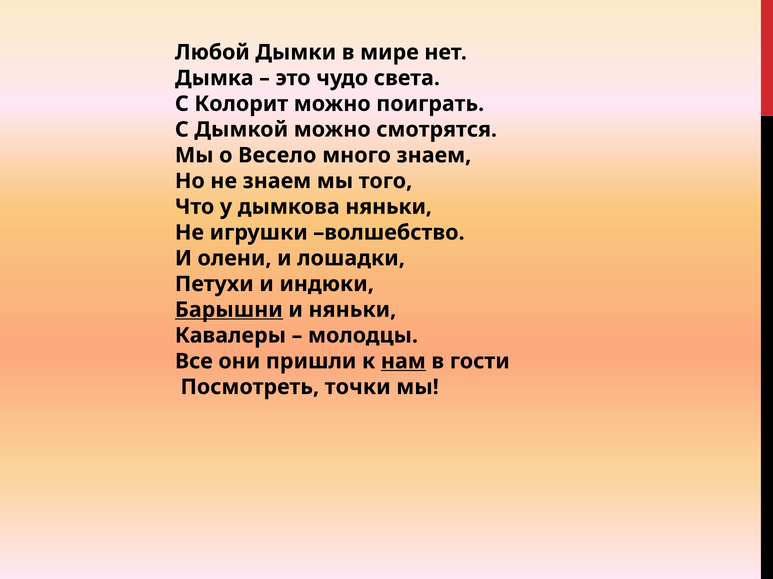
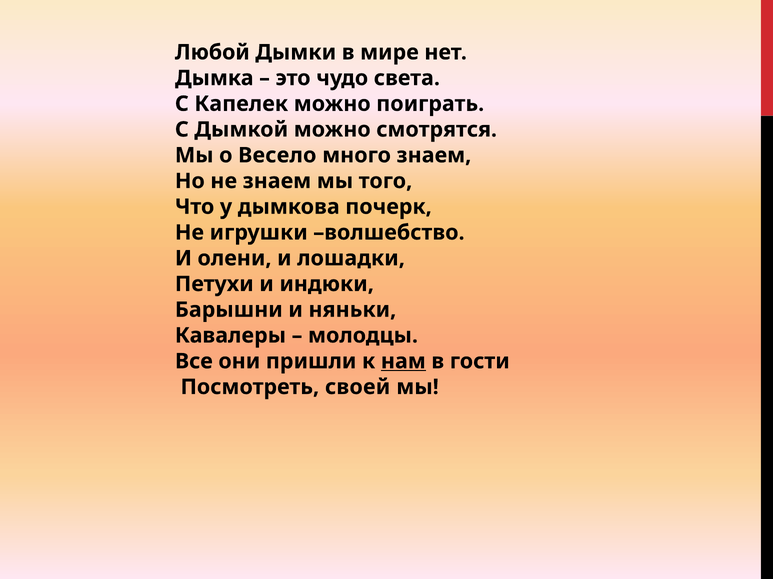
Колорит: Колорит -> Капелек (241, 104)
дымкова няньки: няньки -> почерк (389, 207)
Барышни underline: present -> none (229, 310)
точки: точки -> своей (358, 387)
